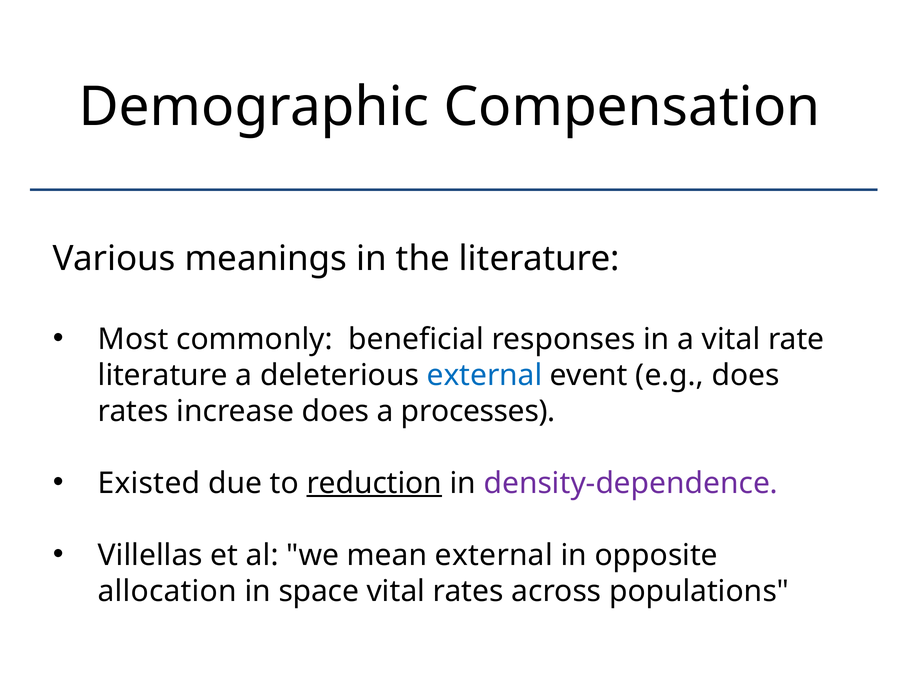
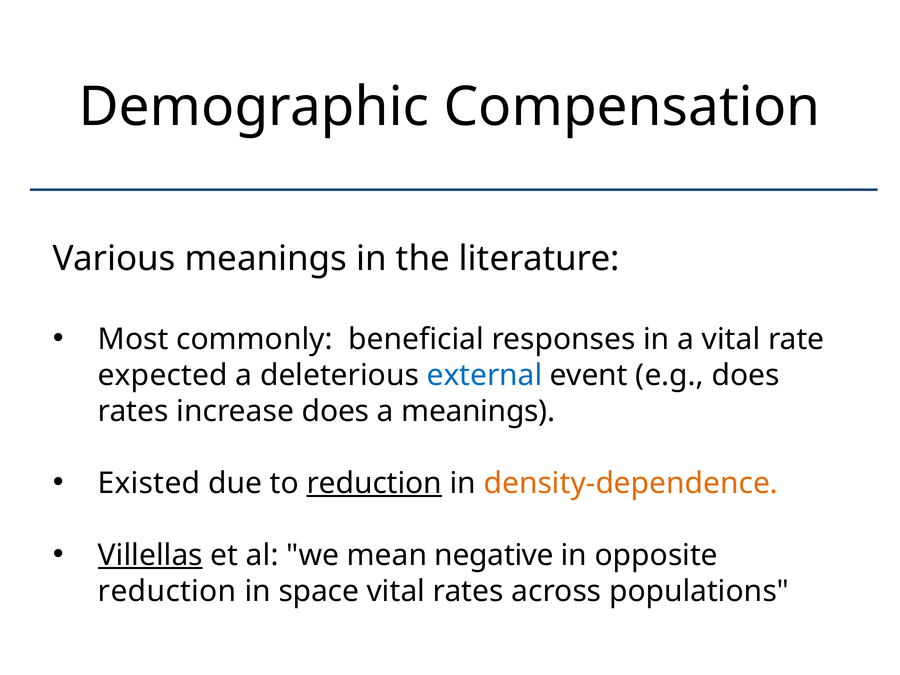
literature: literature -> expected (163, 375)
a processes: processes -> meanings (478, 411)
density-dependence colour: purple -> orange (631, 483)
Villellas underline: none -> present (150, 555)
mean external: external -> negative (494, 555)
allocation: allocation -> reduction (167, 591)
